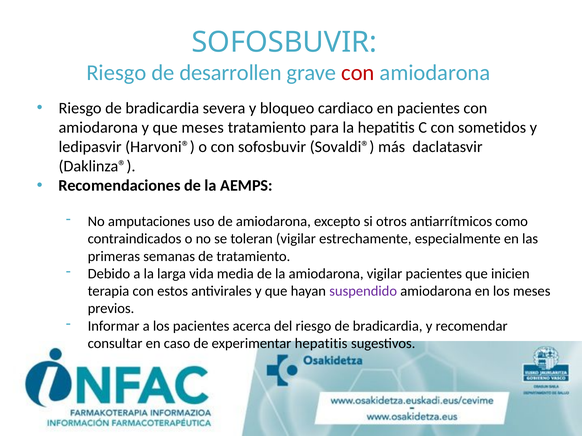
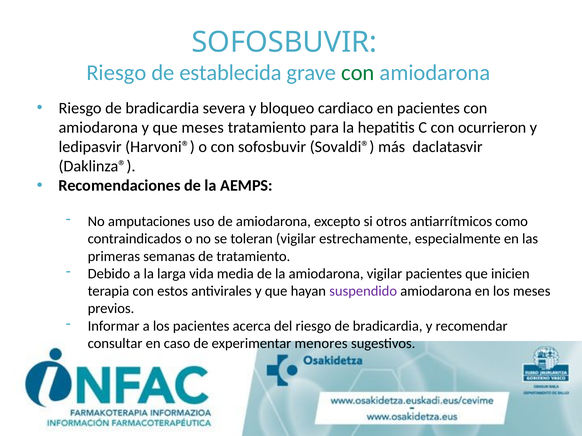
desarrollen: desarrollen -> establecida (231, 73)
con colour: red -> green (358, 73)
sometidos: sometidos -> ocurrieron (492, 128)
experimentar hepatitis: hepatitis -> menores (321, 344)
